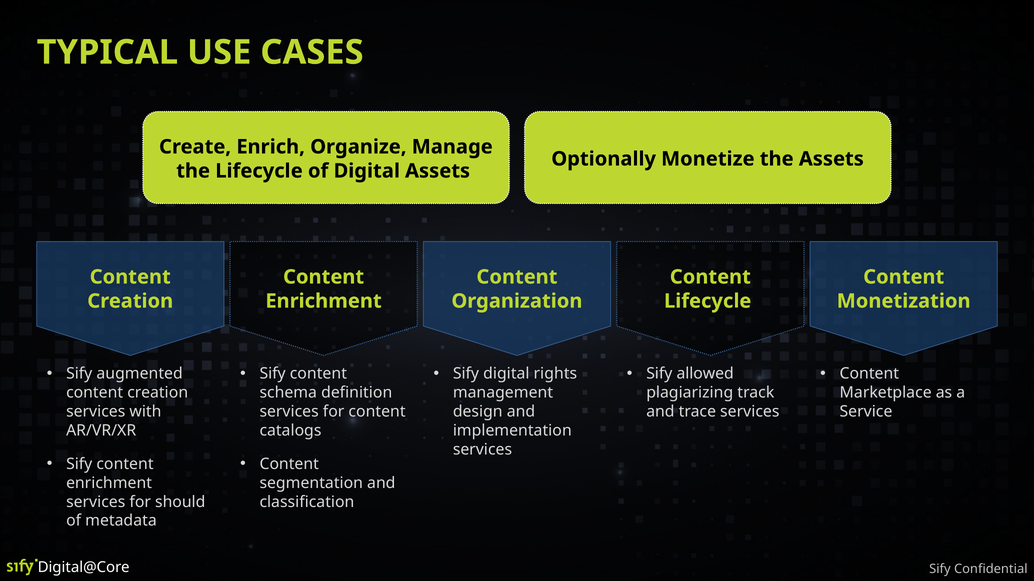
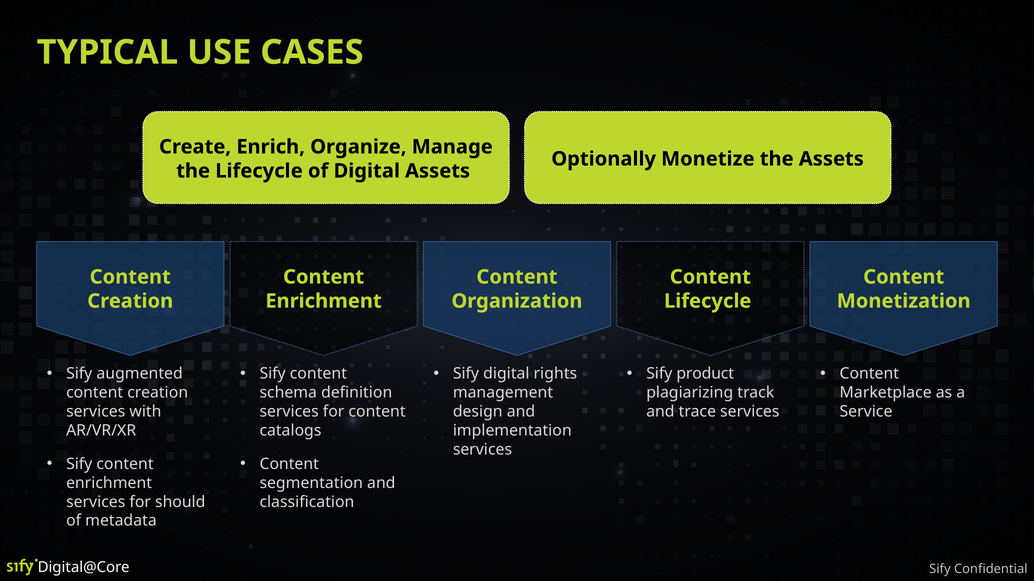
allowed: allowed -> product (705, 374)
